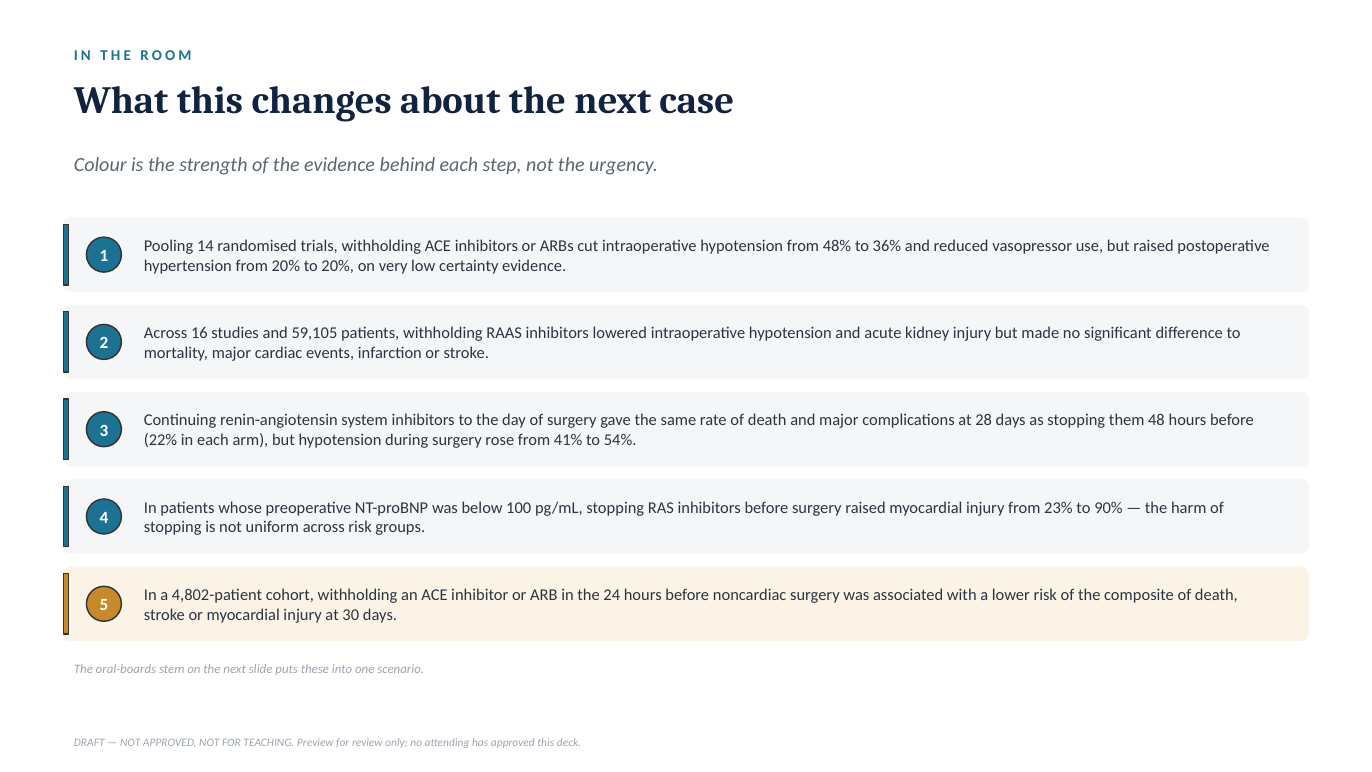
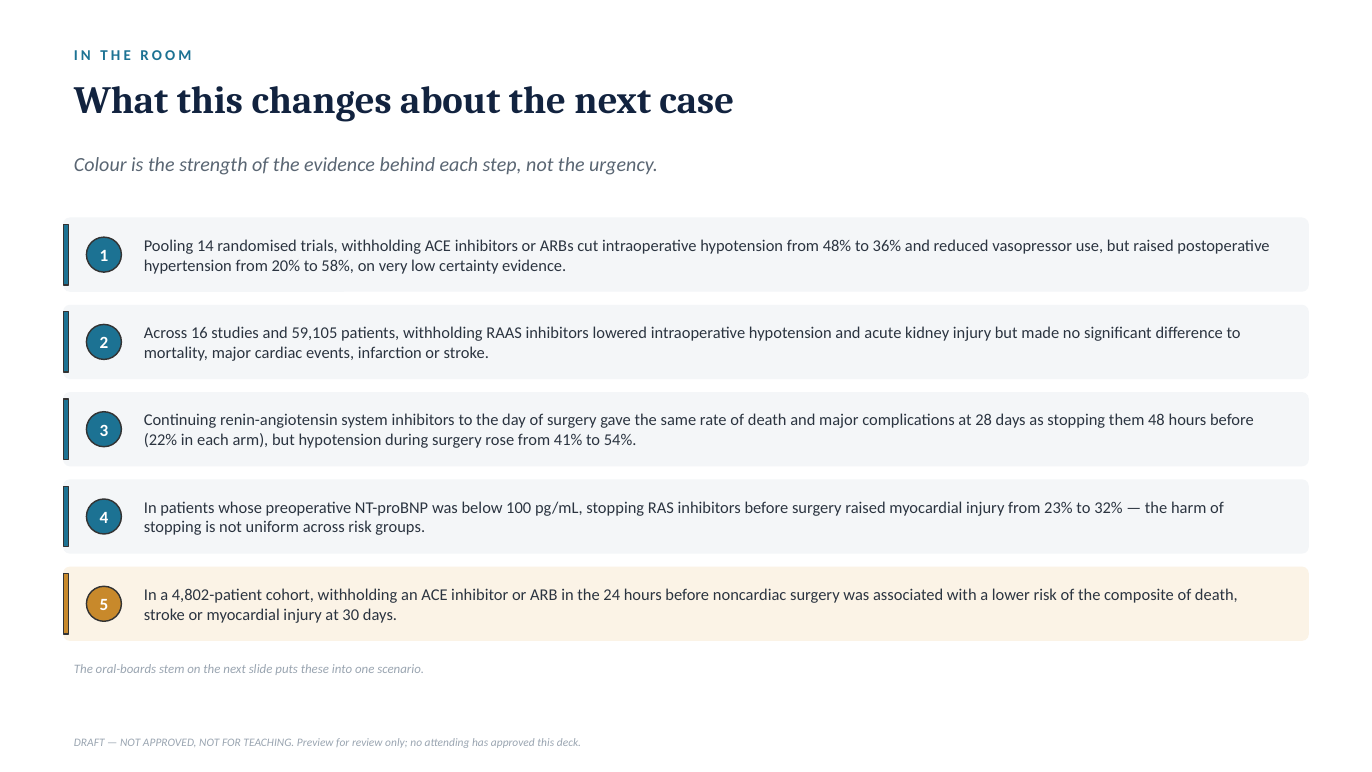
to 20%: 20% -> 58% (338, 266)
90%: 90% -> 32% (1108, 508)
